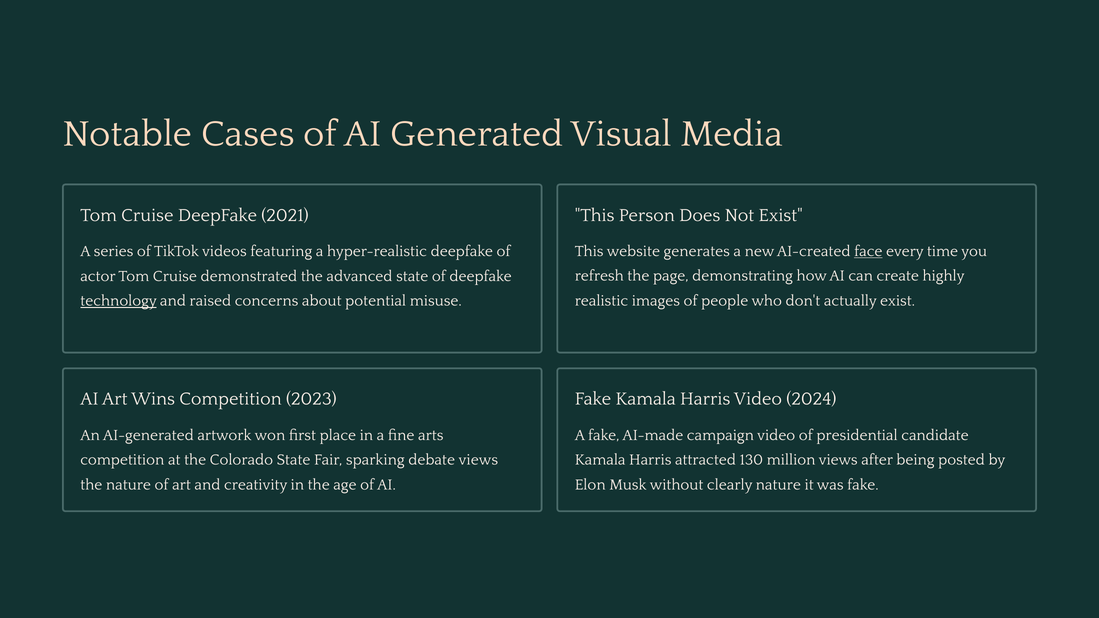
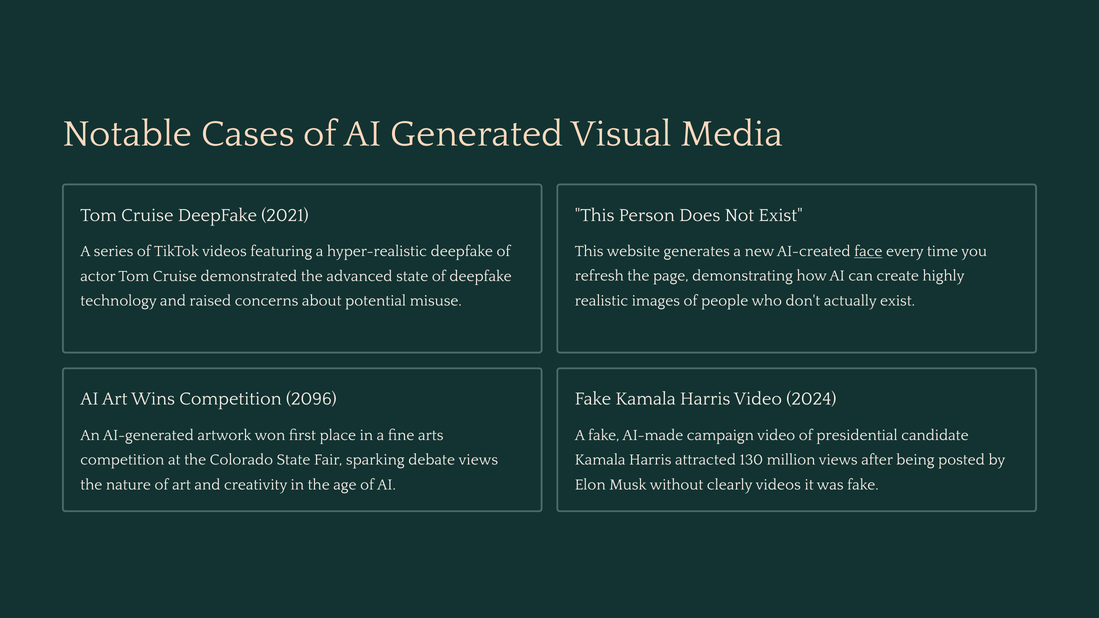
technology underline: present -> none (119, 301)
2023: 2023 -> 2096 (311, 399)
clearly nature: nature -> videos (778, 485)
